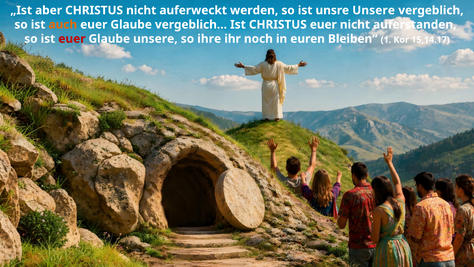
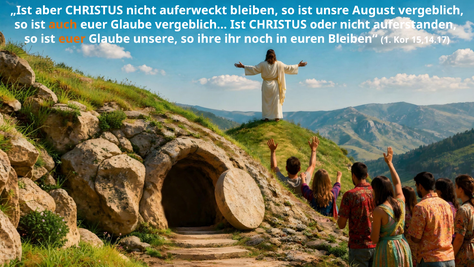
werden: werden -> bleiben (254, 10)
unsre Unsere: Unsere -> August (374, 10)
CHRISTUS euer: euer -> oder (323, 25)
euer colour: red -> orange (72, 39)
